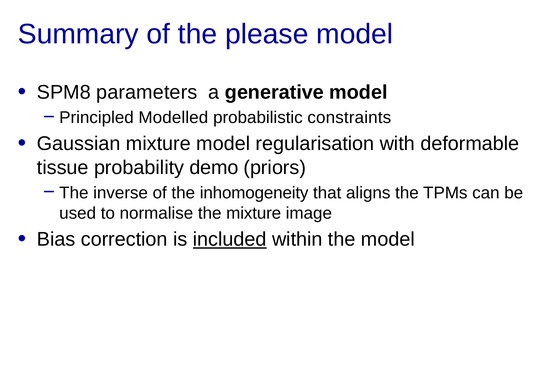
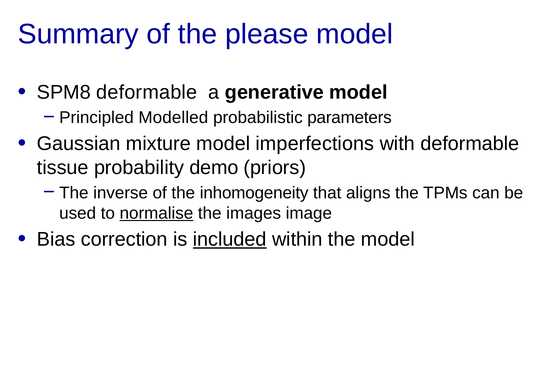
SPM8 parameters: parameters -> deformable (147, 92)
constraints: constraints -> parameters (349, 118)
regularisation: regularisation -> imperfections (315, 144)
normalise underline: none -> present (156, 213)
the mixture: mixture -> images (254, 213)
